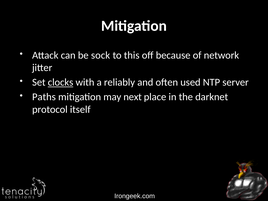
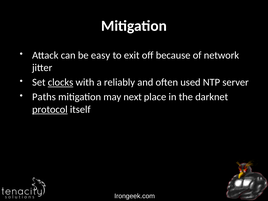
sock: sock -> easy (101, 55)
this: this -> exit (132, 55)
protocol underline: none -> present (50, 109)
